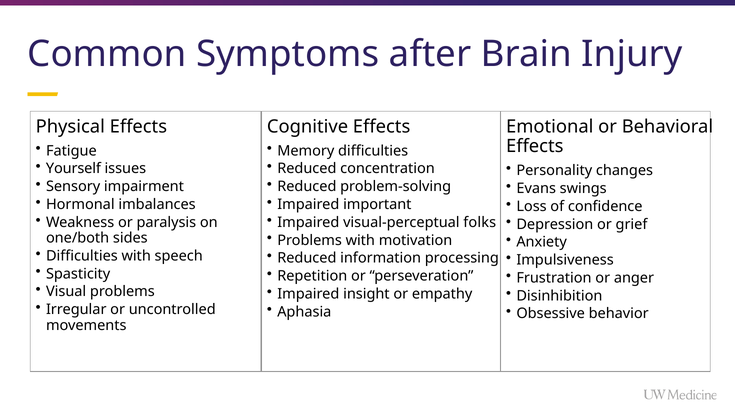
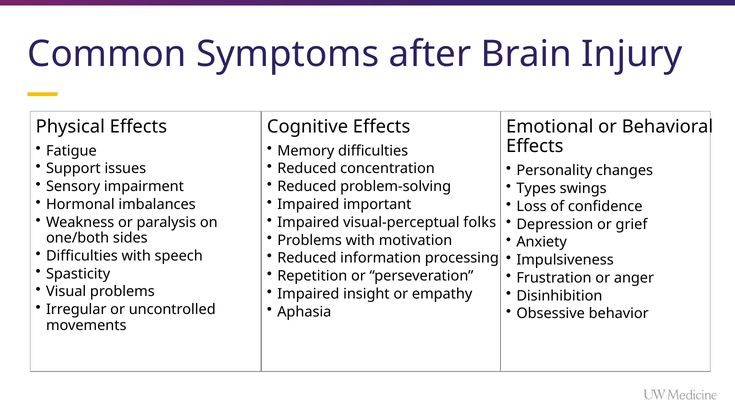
Yourself: Yourself -> Support (73, 169)
Evans: Evans -> Types (536, 189)
